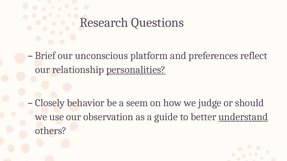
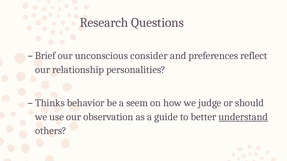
platform: platform -> consider (149, 56)
personalities underline: present -> none (136, 70)
Closely: Closely -> Thinks (50, 103)
